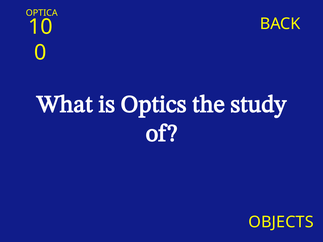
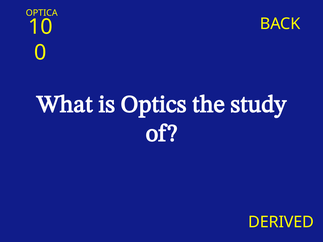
OBJECTS: OBJECTS -> DERIVED (281, 222)
